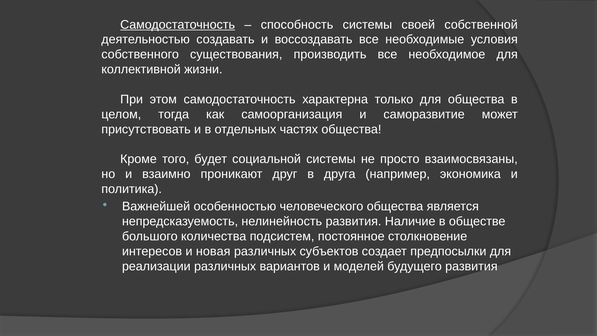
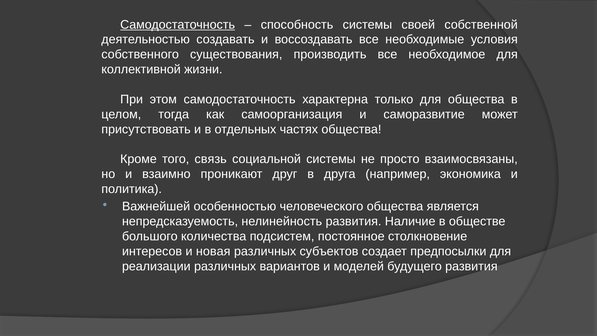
будет: будет -> связь (211, 159)
